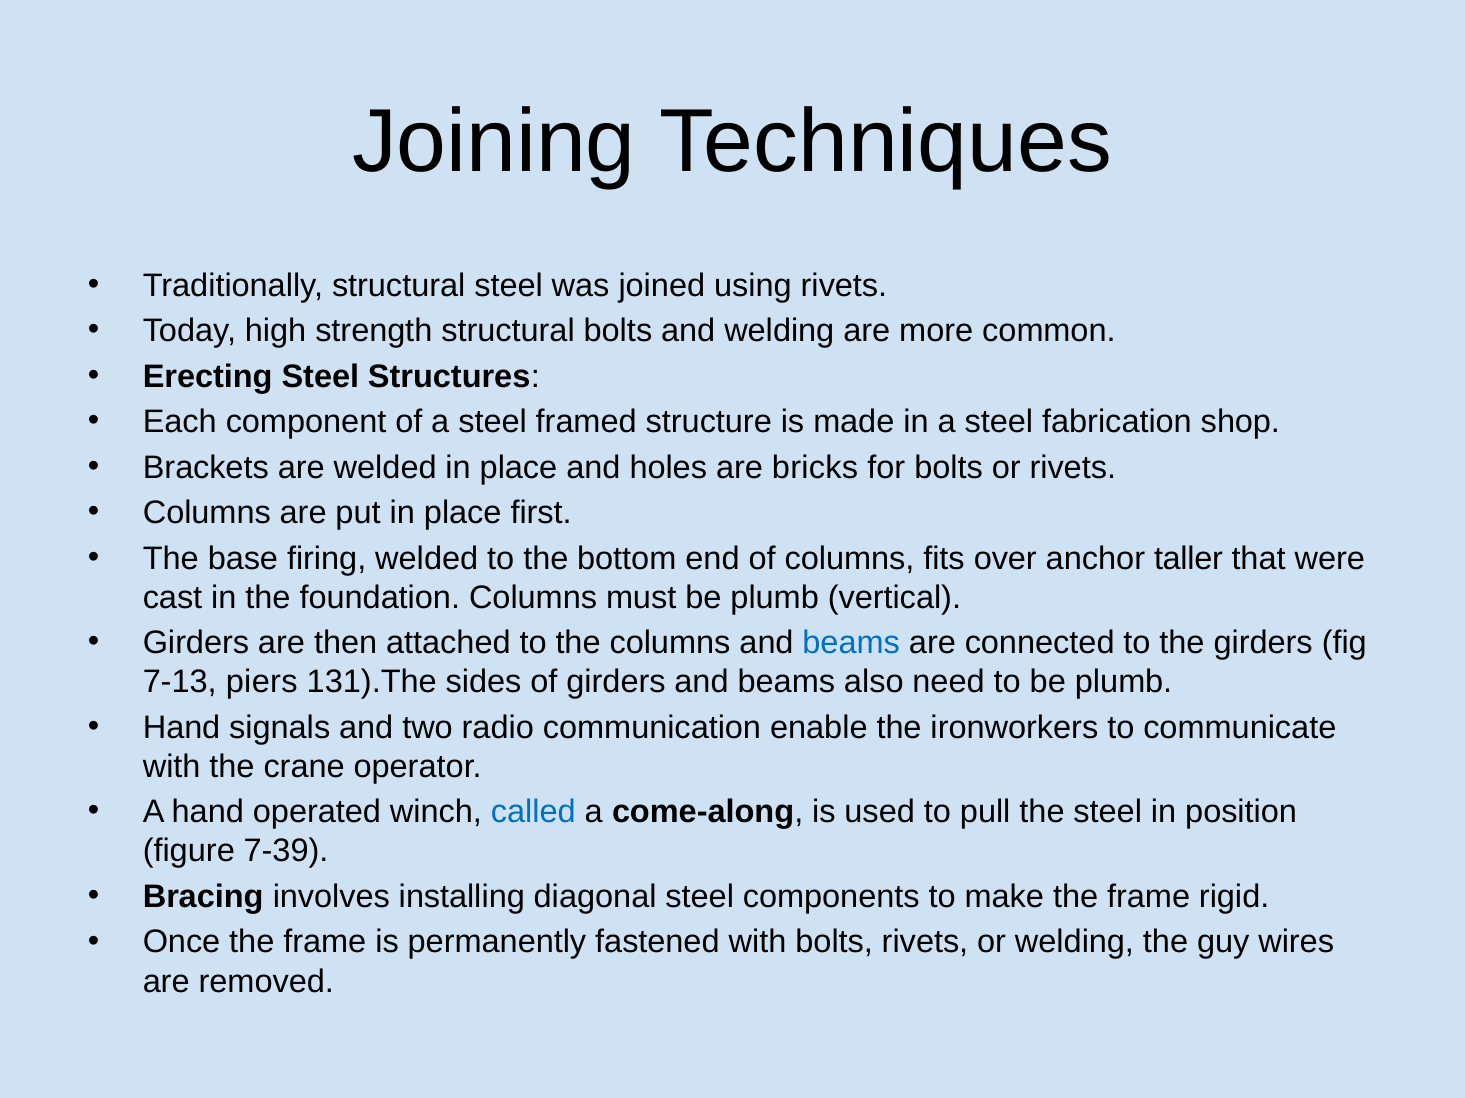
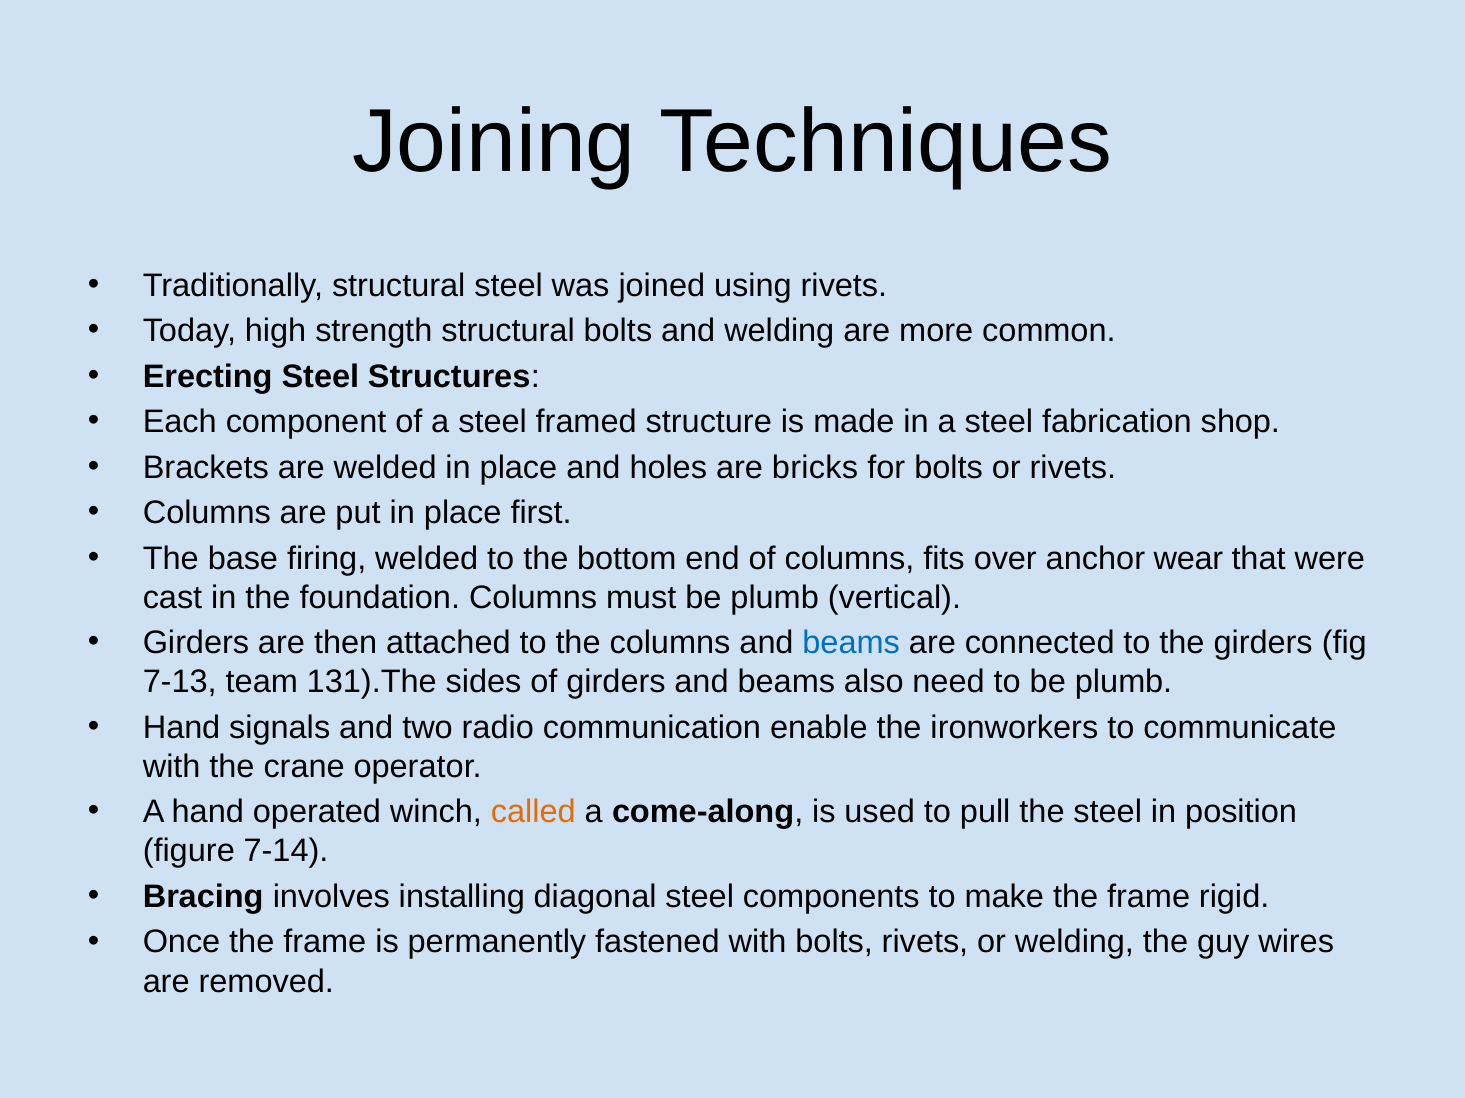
taller: taller -> wear (1188, 559)
piers: piers -> team (262, 683)
called colour: blue -> orange (533, 813)
7-39: 7-39 -> 7-14 (286, 852)
